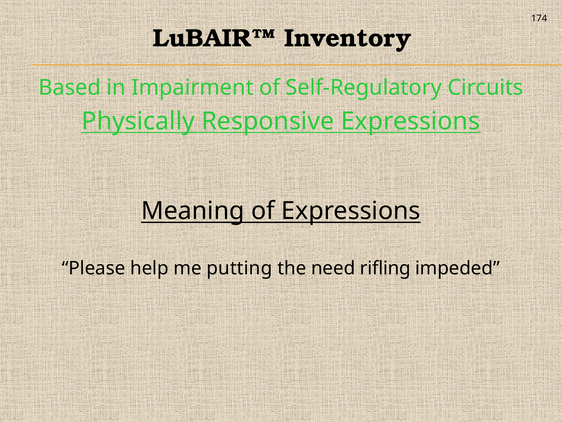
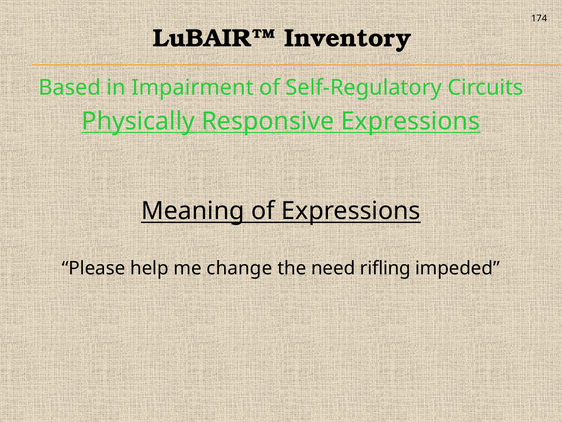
putting: putting -> change (239, 268)
